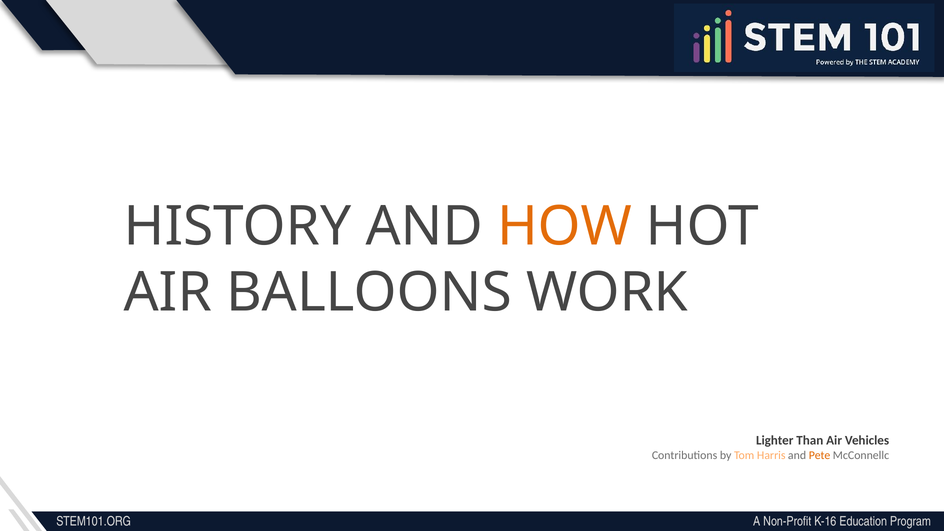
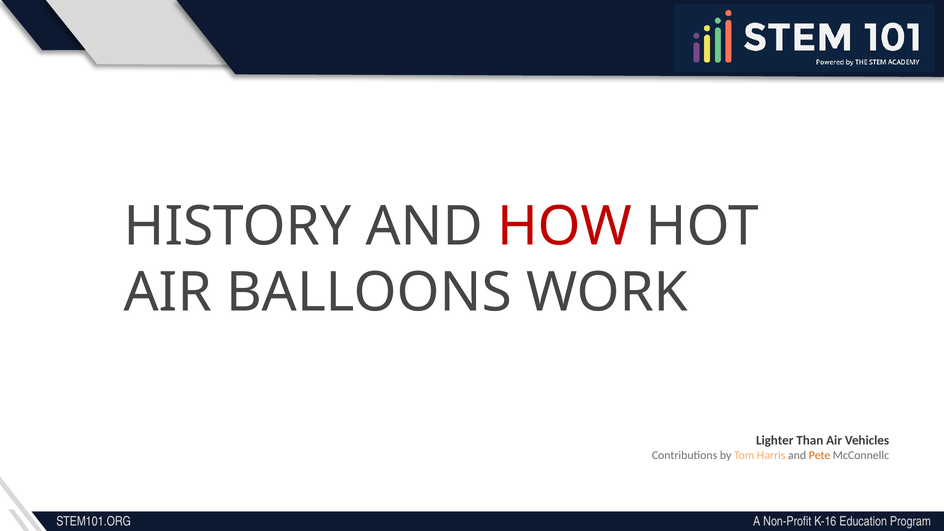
HOW colour: orange -> red (565, 226)
